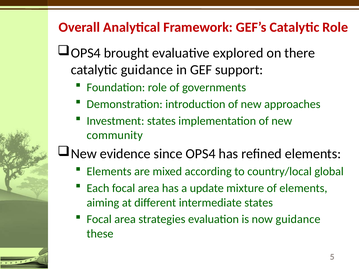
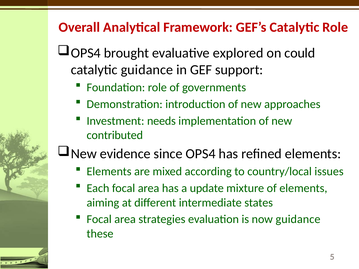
there: there -> could (300, 53)
Investment states: states -> needs (161, 121)
community: community -> contributed (115, 135)
global: global -> issues (329, 172)
